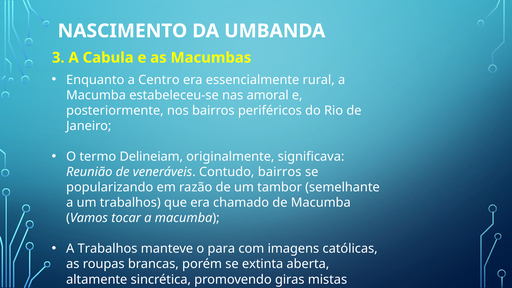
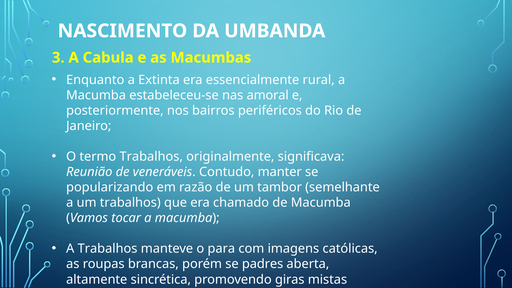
Centro: Centro -> Extinta (159, 80)
termo Delineiam: Delineiam -> Trabalhos (151, 157)
Contudo bairros: bairros -> manter (280, 172)
extinta: extinta -> padres (263, 264)
